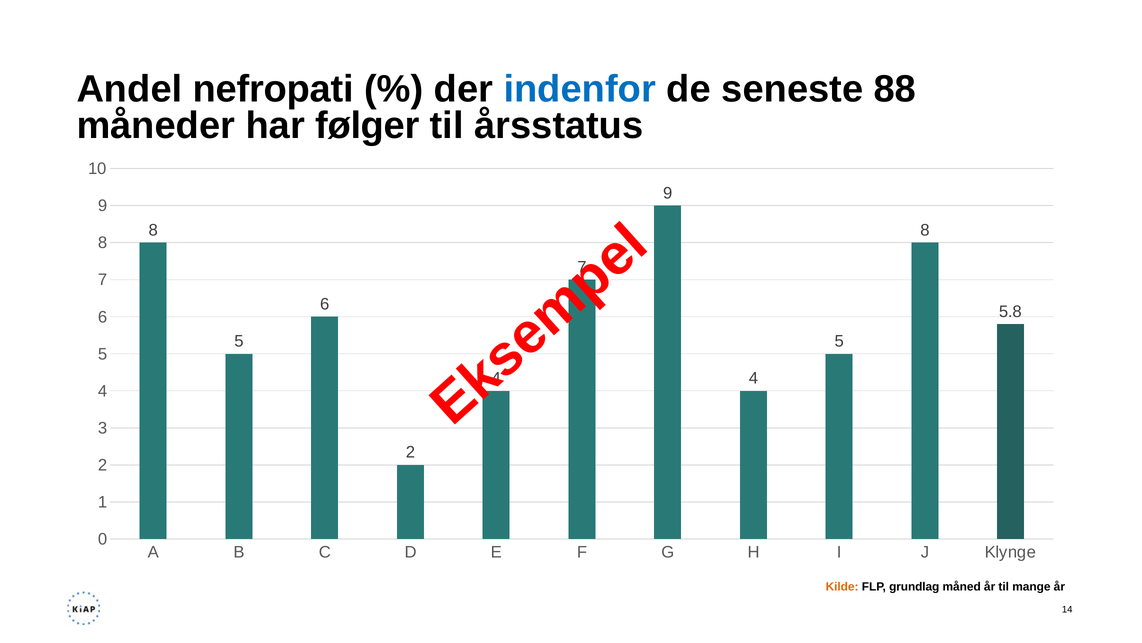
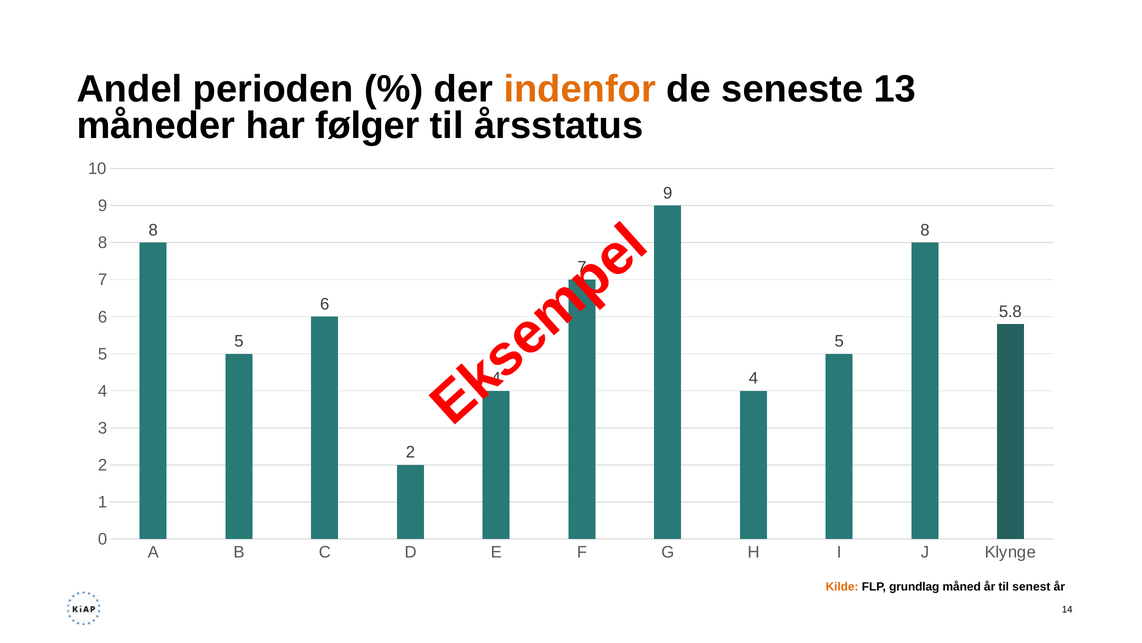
nefropati: nefropati -> perioden (273, 89)
indenfor colour: blue -> orange (580, 89)
88: 88 -> 13 (895, 89)
mange: mange -> senest (1031, 586)
